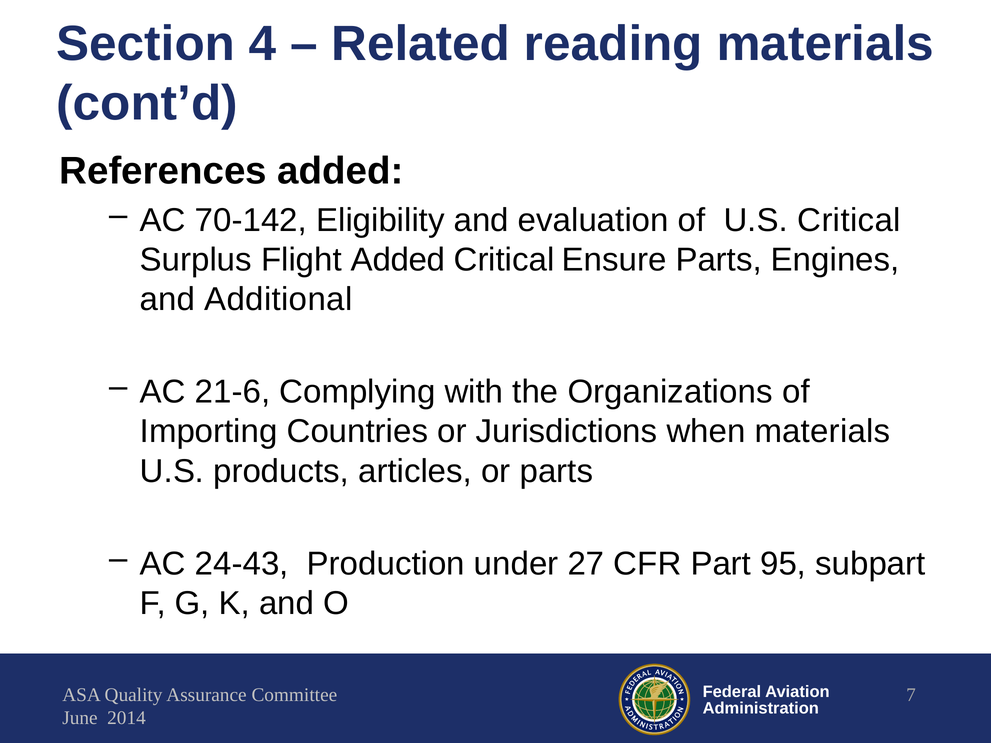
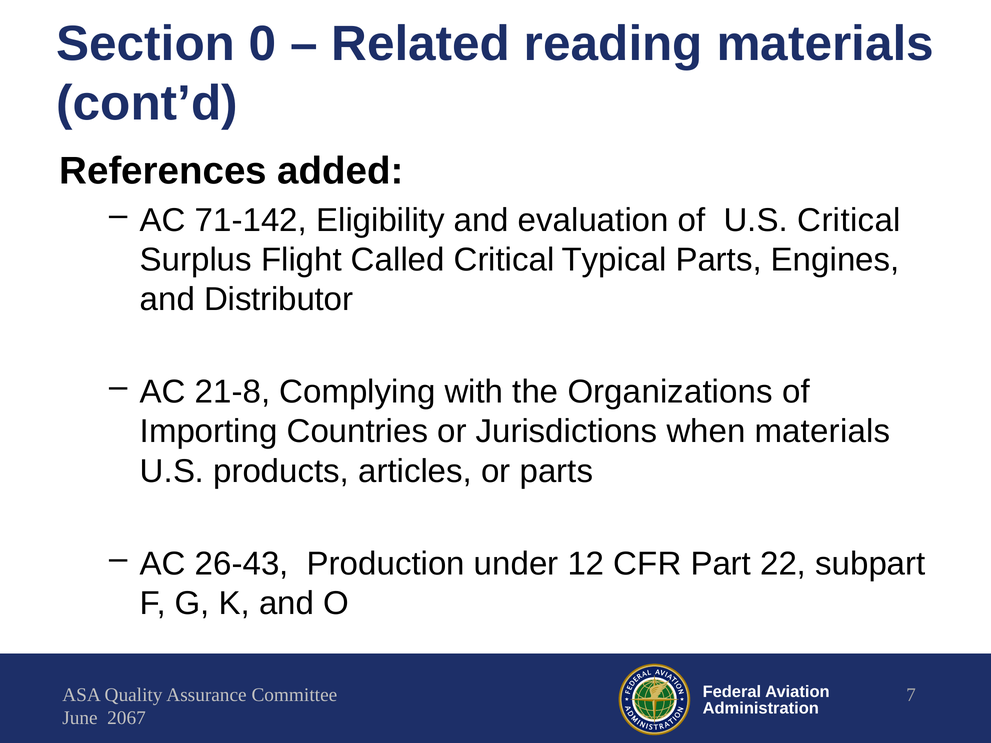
4: 4 -> 0 (263, 44)
70-142: 70-142 -> 71-142 (251, 220)
Flight Added: Added -> Called (398, 260)
Ensure: Ensure -> Typical (614, 260)
Additional: Additional -> Distributor (279, 300)
21-6: 21-6 -> 21-8 (233, 392)
24-43: 24-43 -> 26-43 (242, 564)
27: 27 -> 12 (586, 564)
95: 95 -> 22 (783, 564)
2014: 2014 -> 2067 (127, 718)
